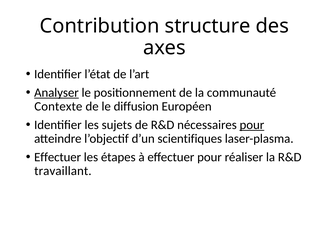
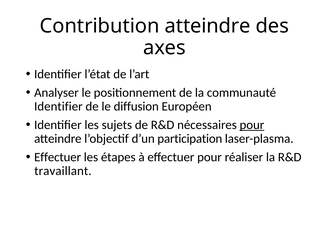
Contribution structure: structure -> atteindre (208, 26)
Analyser underline: present -> none (56, 93)
Contexte: Contexte -> Identifier (58, 106)
scientifiques: scientifiques -> participation (190, 139)
